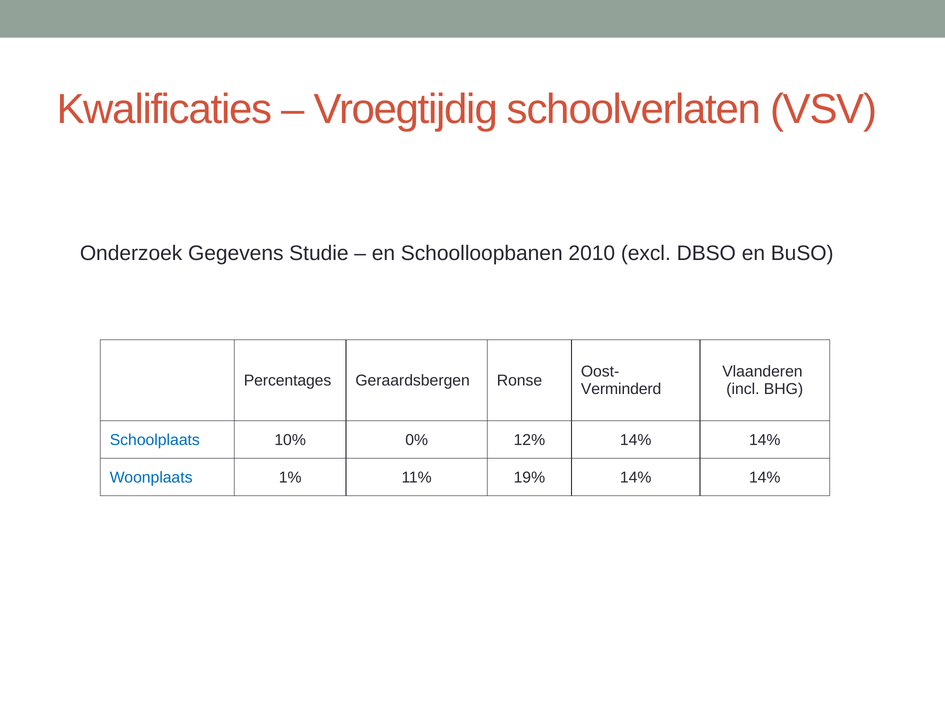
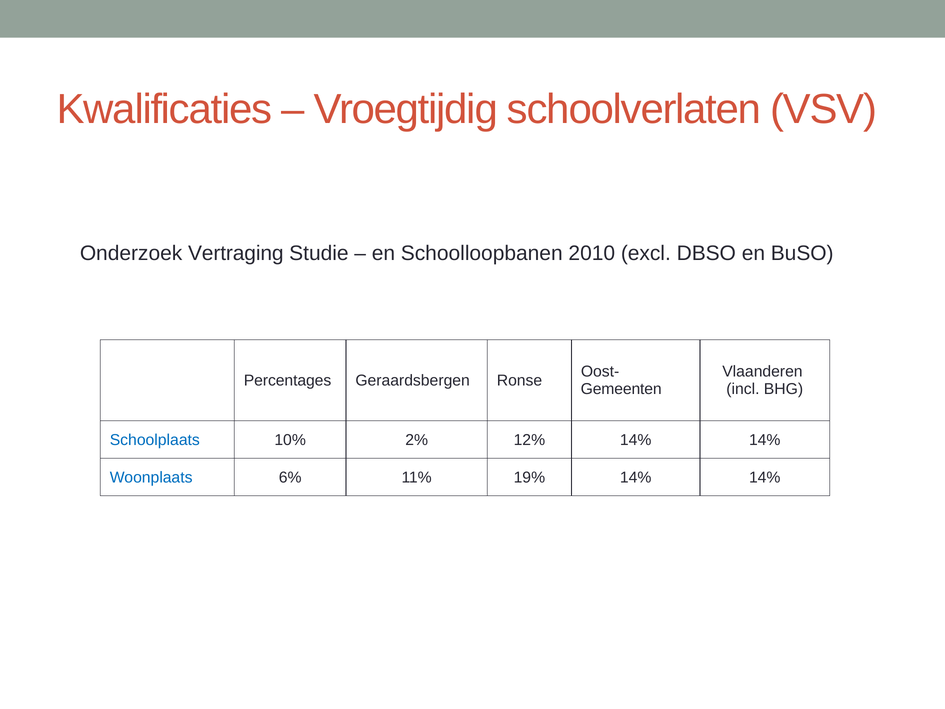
Gegevens: Gegevens -> Vertraging (236, 253)
Verminderd: Verminderd -> Gemeenten (621, 389)
0%: 0% -> 2% (417, 440)
1%: 1% -> 6% (290, 477)
